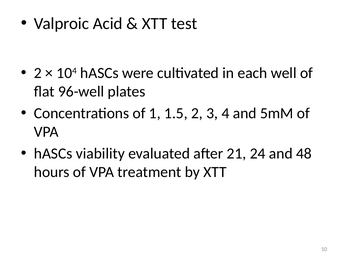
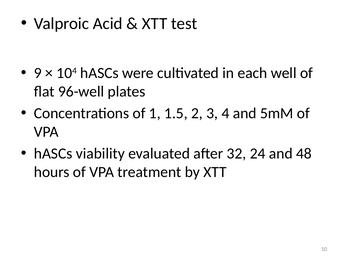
2: 2 -> 9 (38, 73)
21: 21 -> 32 (236, 154)
